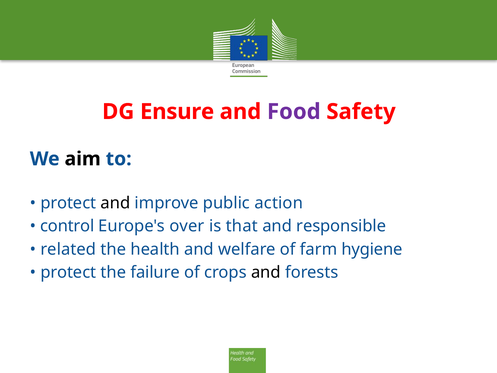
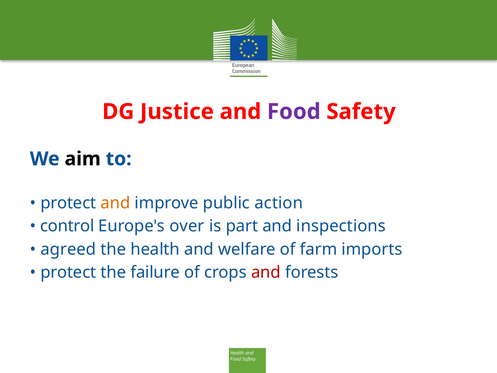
Ensure: Ensure -> Justice (177, 112)
and colour: black -> orange (115, 203)
that: that -> part (242, 226)
responsible: responsible -> inspections (341, 226)
related: related -> agreed (68, 249)
hygiene: hygiene -> imports (372, 249)
and colour: black -> red (266, 272)
